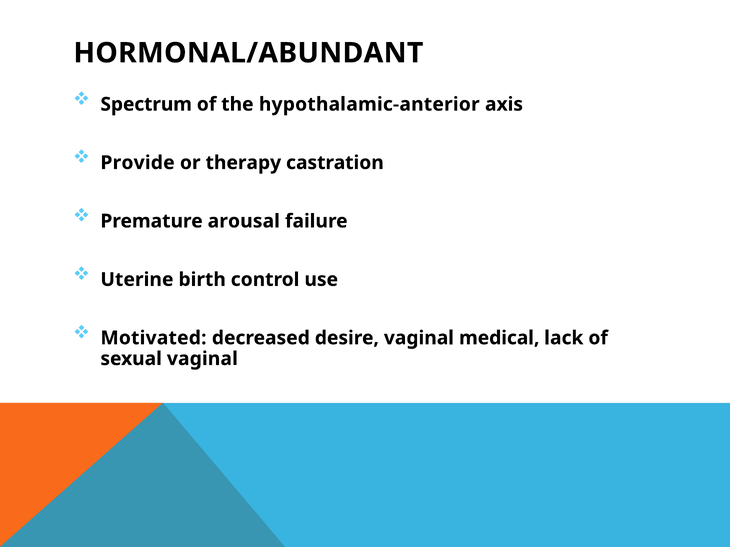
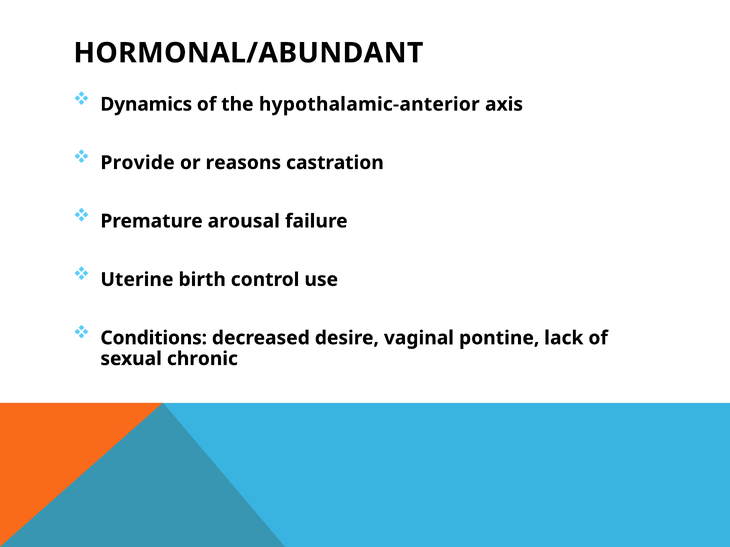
Spectrum: Spectrum -> Dynamics (146, 104)
therapy: therapy -> reasons (243, 163)
Motivated: Motivated -> Conditions (154, 338)
medical: medical -> pontine (499, 338)
sexual vaginal: vaginal -> chronic (202, 359)
